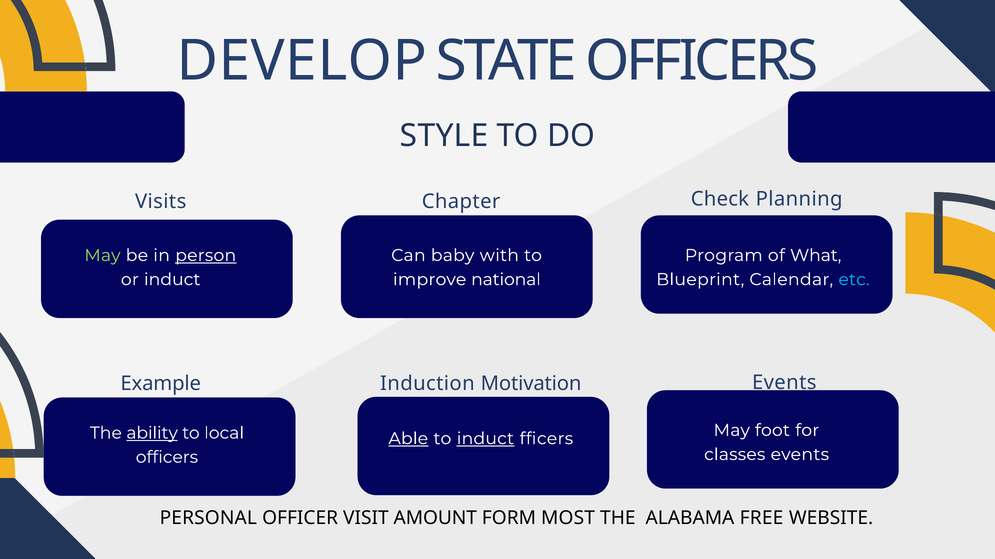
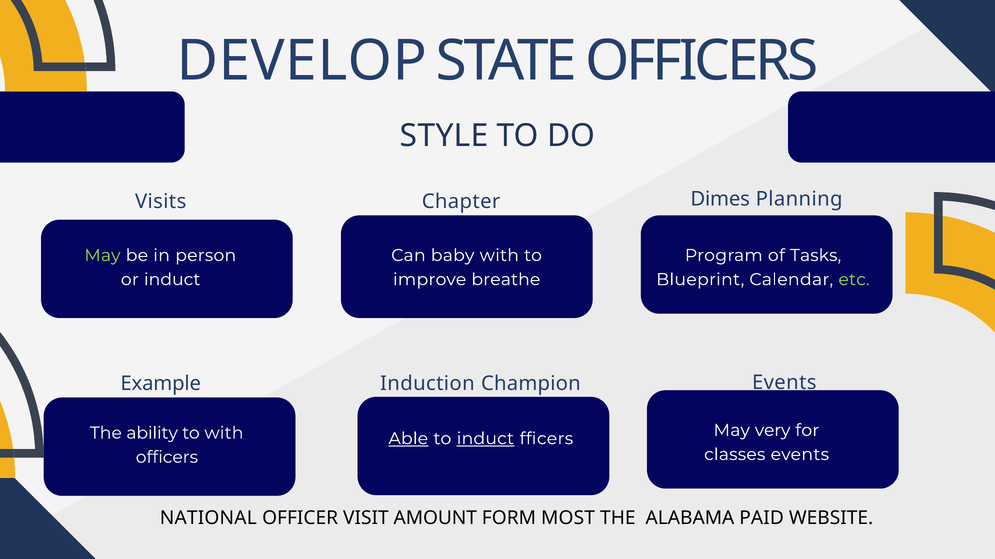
Check: Check -> Dimes (720, 199)
person underline: present -> none (206, 256)
What: What -> Tasks (816, 256)
national: national -> breathe (506, 280)
etc colour: light blue -> light green (854, 280)
Motivation: Motivation -> Champion (531, 384)
ability underline: present -> none (152, 433)
to local: local -> with (224, 433)
foot: foot -> very (773, 431)
PERSONAL: PERSONAL -> NATIONAL (208, 519)
FREE: FREE -> PAID (762, 519)
